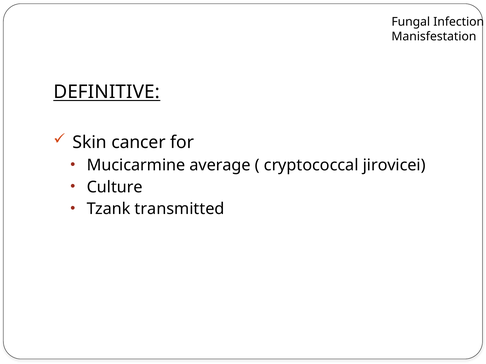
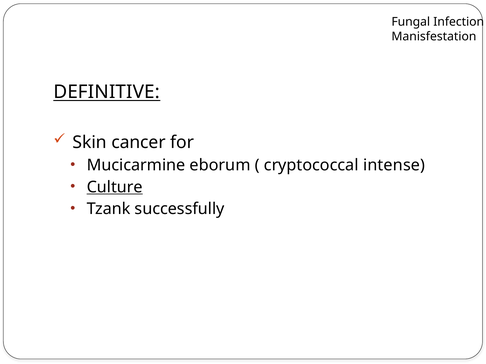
average: average -> eborum (220, 165)
jirovicei: jirovicei -> intense (394, 165)
Culture underline: none -> present (115, 187)
transmitted: transmitted -> successfully (180, 209)
